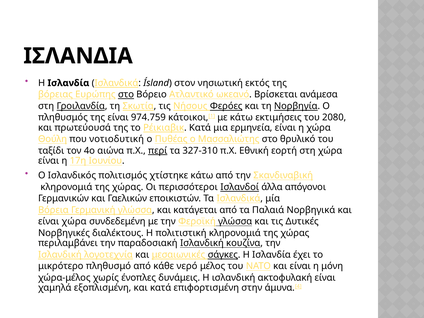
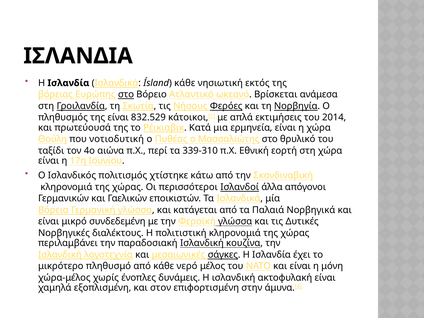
Ísland στον: στον -> κάθε (185, 83)
974.759: 974.759 -> 832.529 (148, 118)
με κάτω: κάτω -> απλά (241, 118)
2080: 2080 -> 2014 (334, 118)
περί underline: present -> none (158, 151)
327-310: 327-310 -> 339-310 (200, 151)
είναι χώρα: χώρα -> μικρό (74, 222)
και κατά: κατά -> στον (161, 288)
